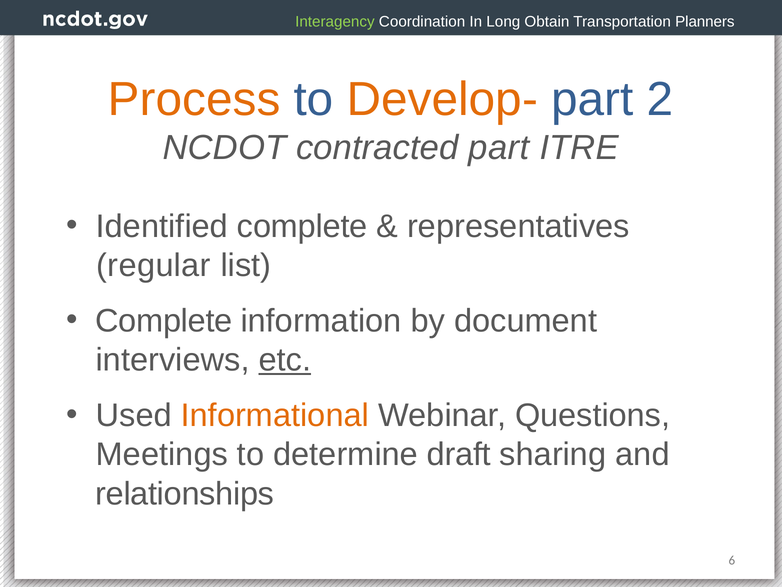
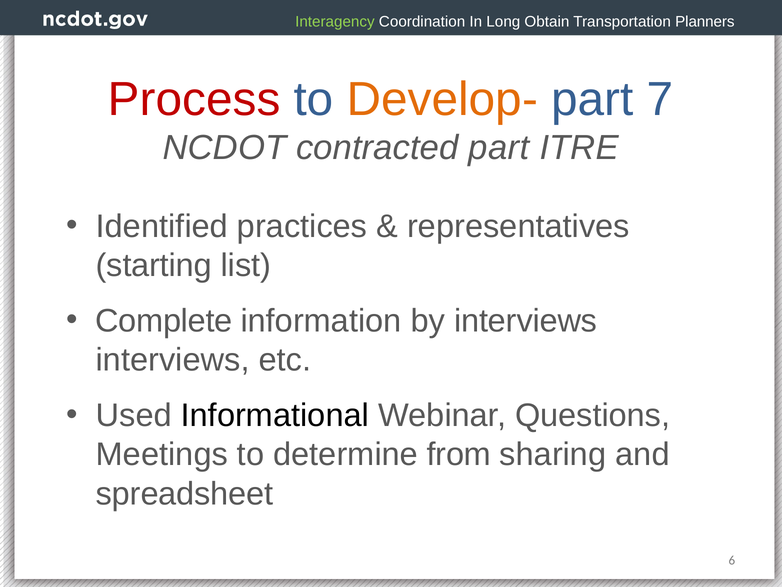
Process colour: orange -> red (194, 99)
2: 2 -> 7 (660, 99)
Identified complete: complete -> practices (302, 226)
regular: regular -> starting (154, 265)
by document: document -> interviews (526, 321)
etc underline: present -> none (285, 360)
Informational colour: orange -> black (275, 415)
draft: draft -> from (459, 454)
relationships: relationships -> spreadsheet (185, 493)
